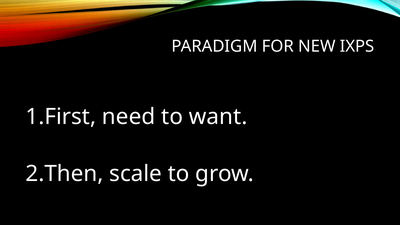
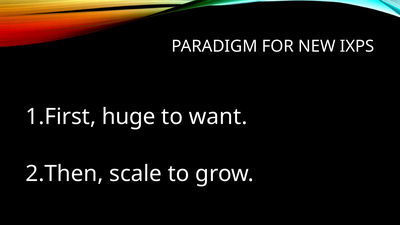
need: need -> huge (129, 117)
